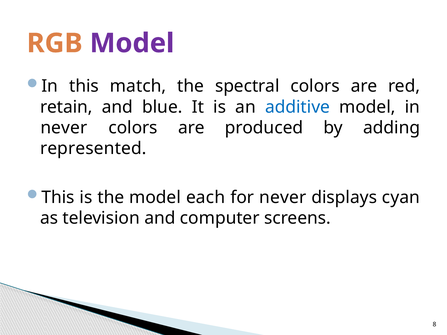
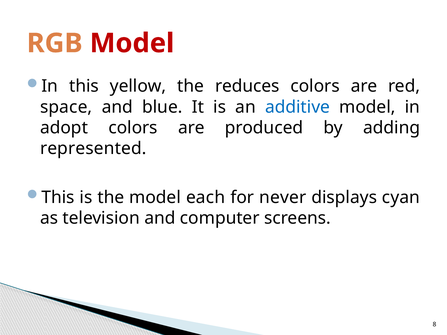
Model colour: purple -> red (132, 43)
match: match -> yellow (138, 86)
spectral: spectral -> reduces (247, 86)
retain: retain -> space (66, 107)
never: never -> adopt (64, 128)
